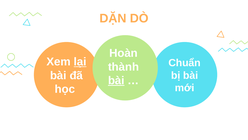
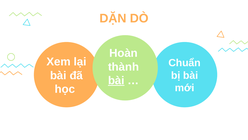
lại underline: present -> none (80, 62)
